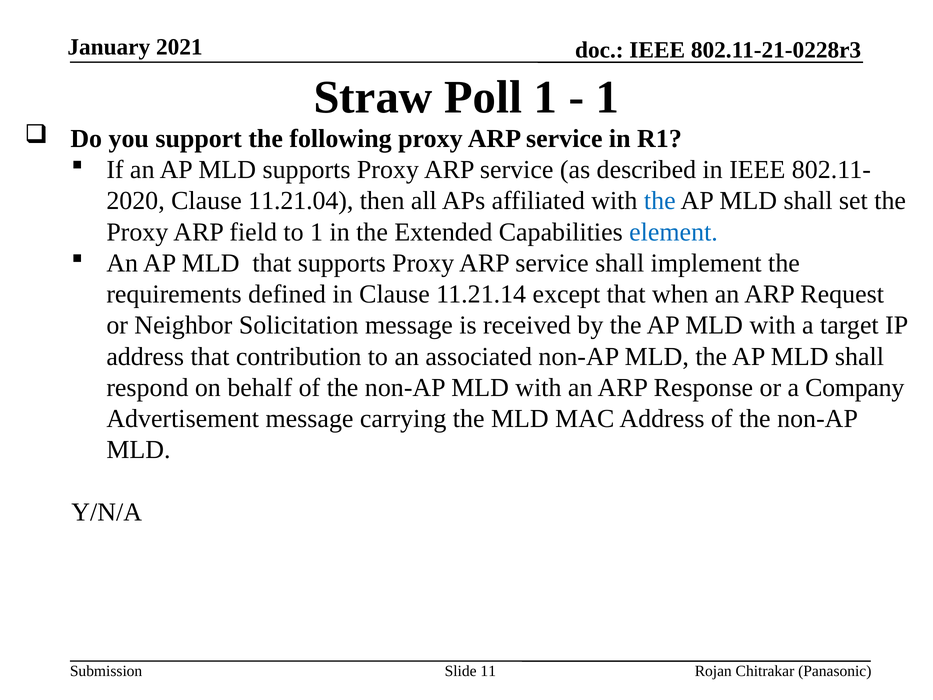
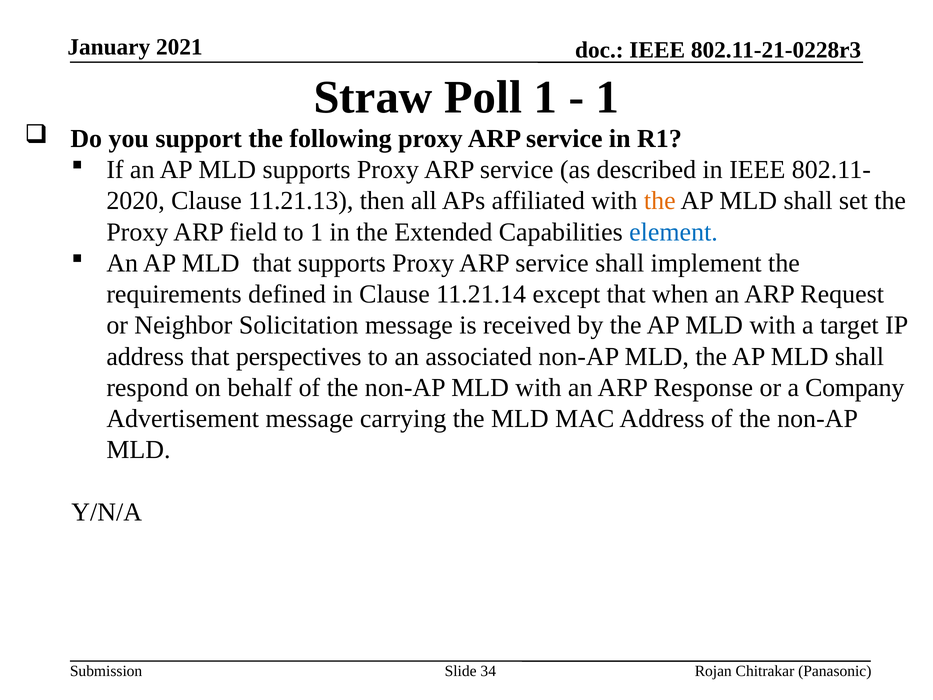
11.21.04: 11.21.04 -> 11.21.13 (301, 201)
the colour: blue -> orange (660, 201)
contribution: contribution -> perspectives (299, 356)
11: 11 -> 34 (488, 671)
